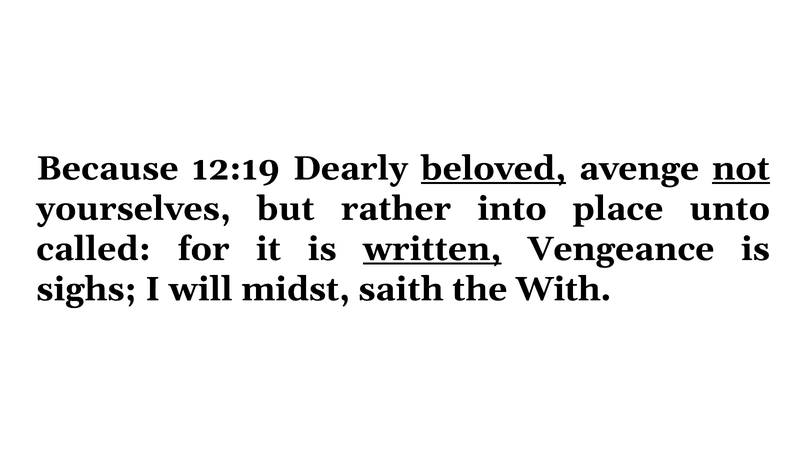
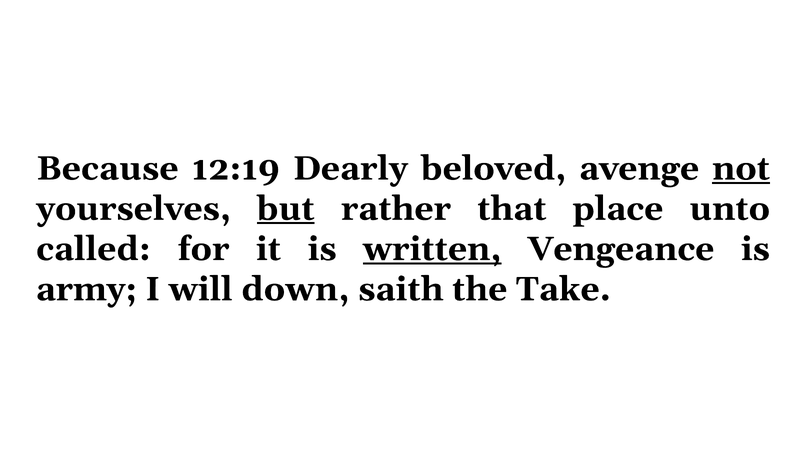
beloved underline: present -> none (494, 169)
but underline: none -> present (286, 209)
into: into -> that (512, 209)
sighs: sighs -> army (87, 289)
midst: midst -> down (295, 289)
With: With -> Take (563, 289)
